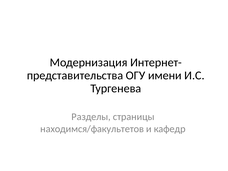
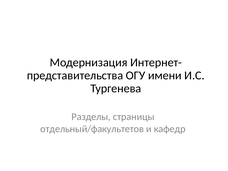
находимся/факультетов: находимся/факультетов -> отдельный/факультетов (92, 129)
